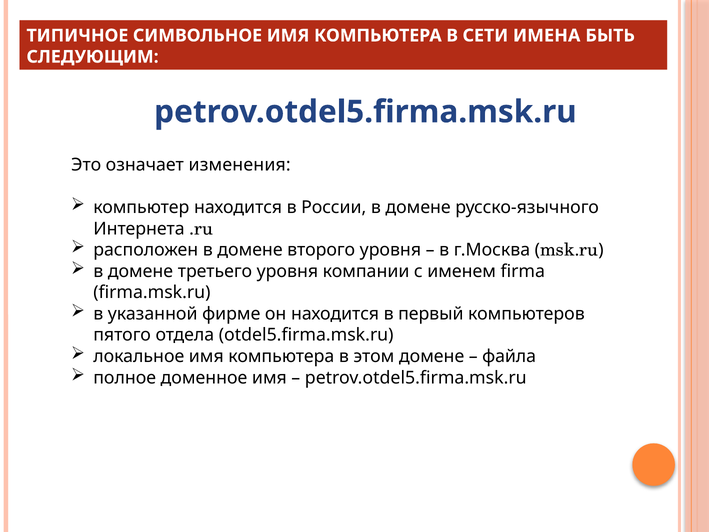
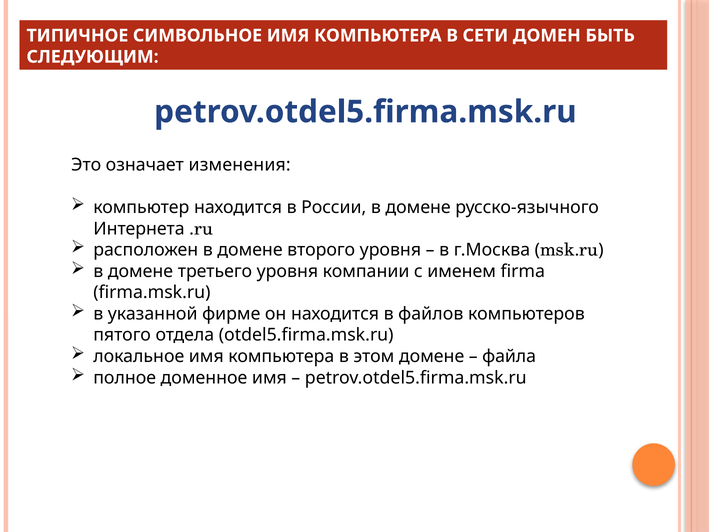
ИМЕНА: ИМЕНА -> ДОМЕН (547, 36)
первый: первый -> файлов (431, 314)
